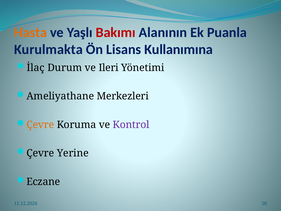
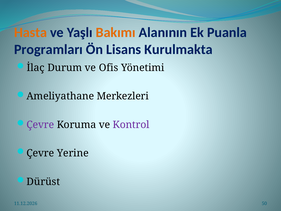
Bakımı colour: red -> orange (116, 32)
Kurulmakta: Kurulmakta -> Programları (48, 49)
Kullanımına: Kullanımına -> Kurulmakta (179, 49)
Ileri: Ileri -> Ofis (109, 68)
Çevre colour: orange -> purple (40, 125)
Eczane: Eczane -> Dürüst (43, 181)
